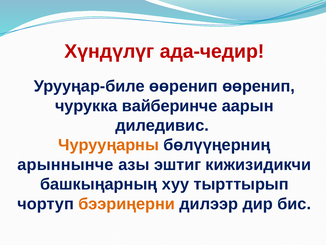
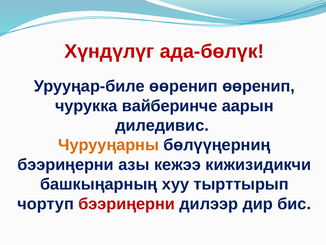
ада-чедир: ада-чедир -> ада-бөлүк (212, 51)
арыннынче: арыннынче -> бээриңерни (66, 164)
эштиг: эштиг -> кежээ (177, 164)
бээриңерни colour: orange -> red (127, 203)
